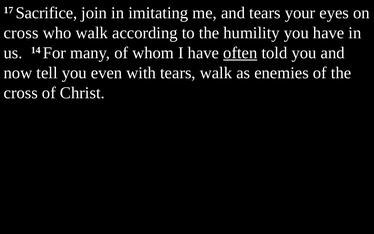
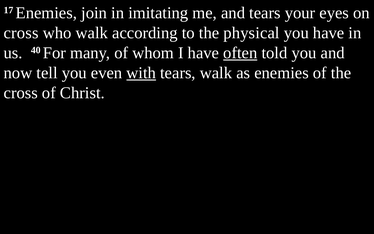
17 Sacrifice: Sacrifice -> Enemies (46, 13)
humility: humility -> physical (251, 33)
14: 14 -> 40 (36, 50)
with underline: none -> present (141, 73)
